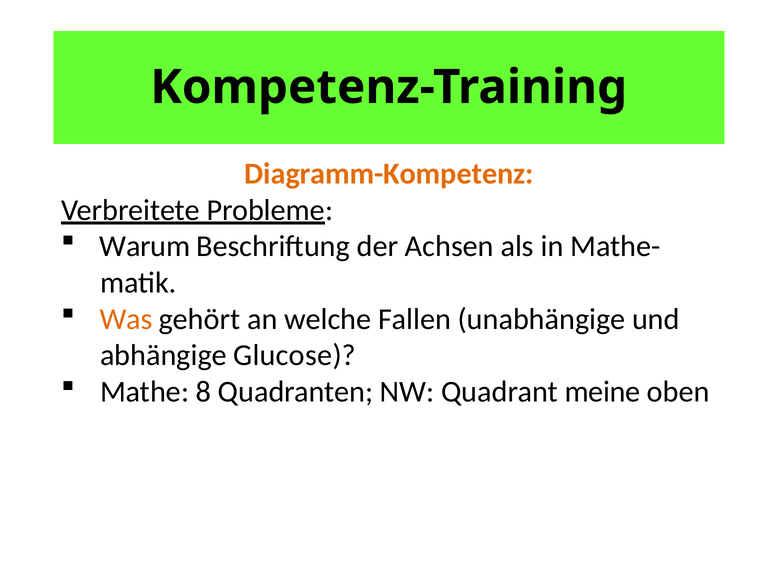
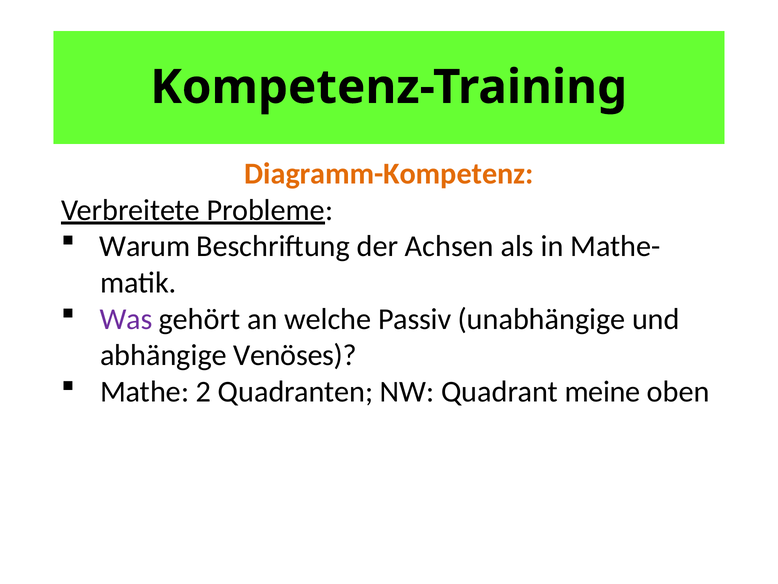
Was colour: orange -> purple (126, 319)
Fallen: Fallen -> Passiv (415, 319)
Glucose: Glucose -> Venöses (295, 355)
8: 8 -> 2 (204, 391)
